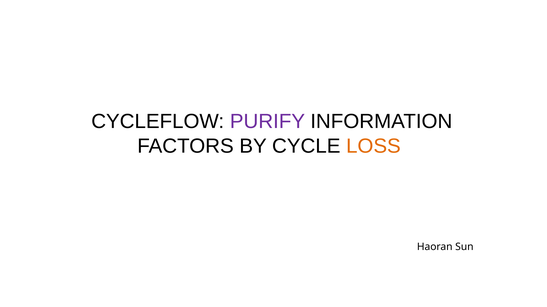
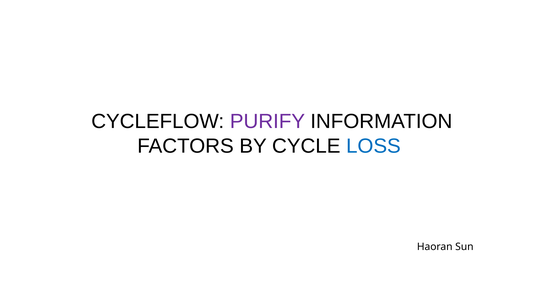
LOSS colour: orange -> blue (373, 146)
